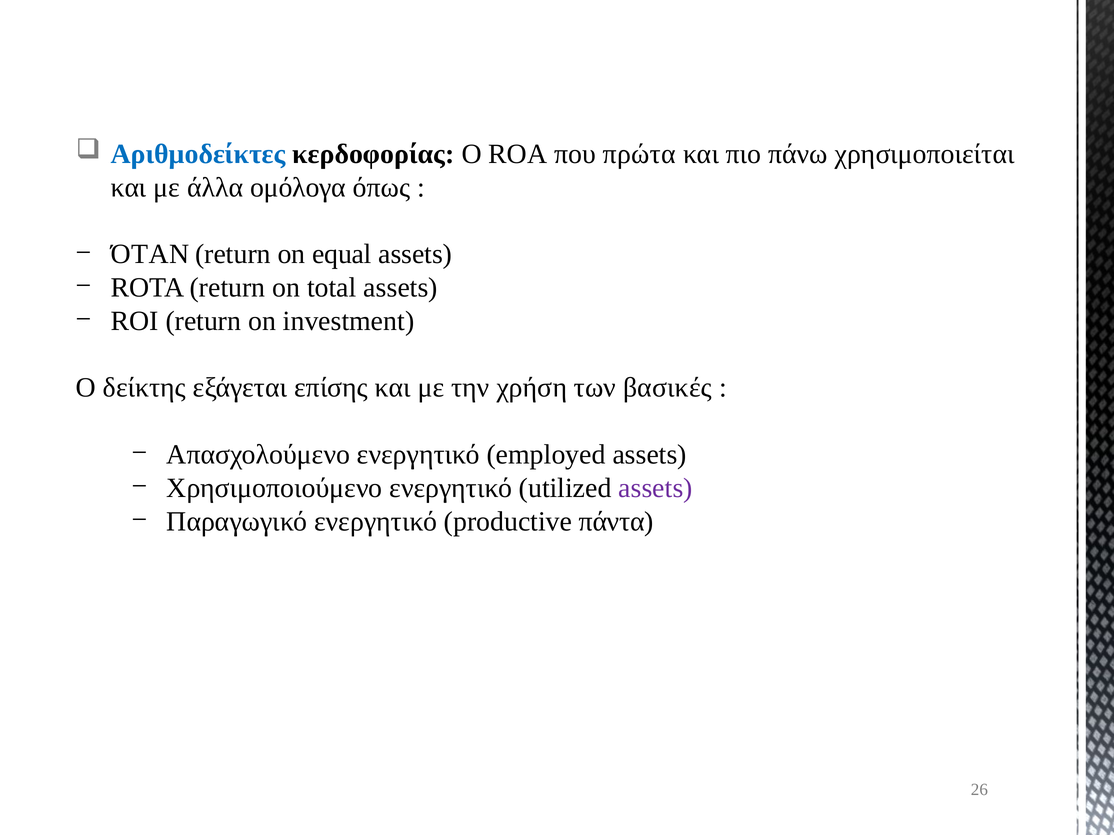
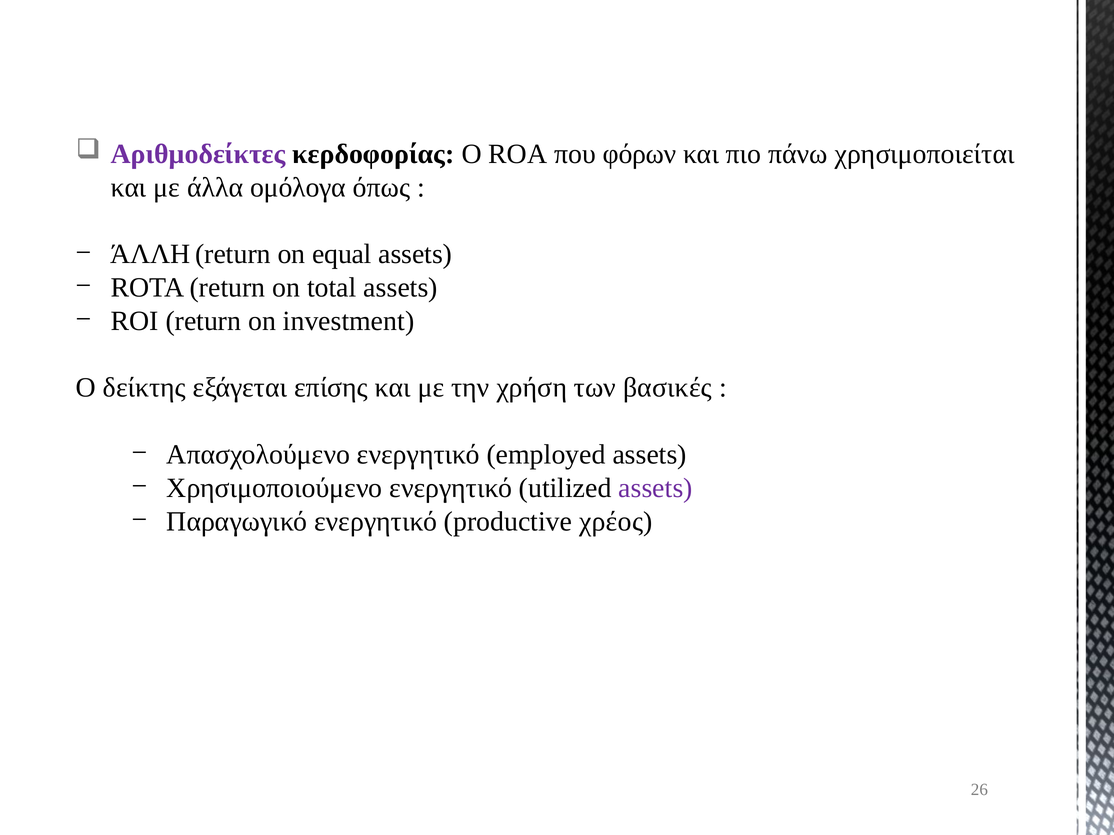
Αριθμοδείκτες colour: blue -> purple (198, 154)
πρώτα: πρώτα -> φόρων (640, 154)
ΌΤΑΝ: ΌΤΑΝ -> ΆΛΛΗ (150, 254)
πάντα: πάντα -> χρέος (616, 522)
